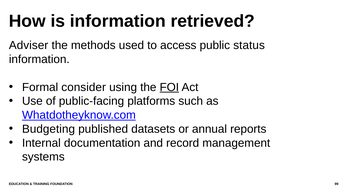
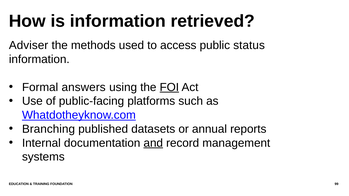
consider: consider -> answers (84, 87)
Budgeting: Budgeting -> Branching (49, 129)
and underline: none -> present (153, 143)
